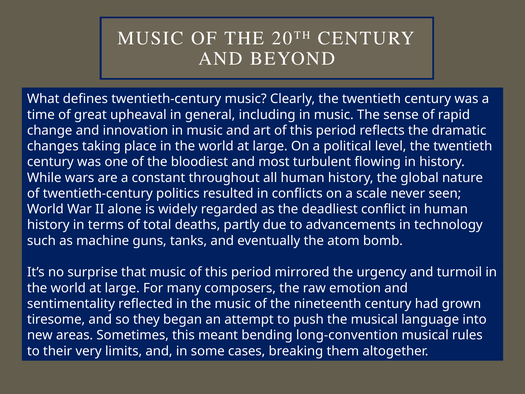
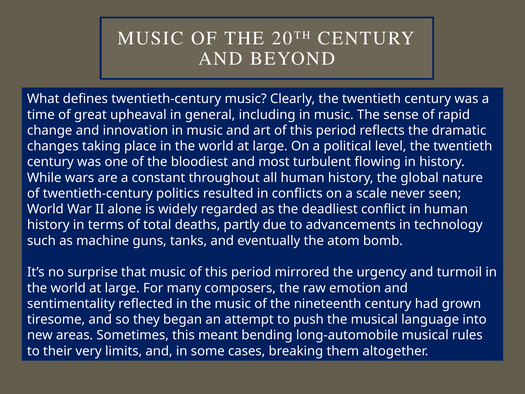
long-convention: long-convention -> long-automobile (347, 335)
